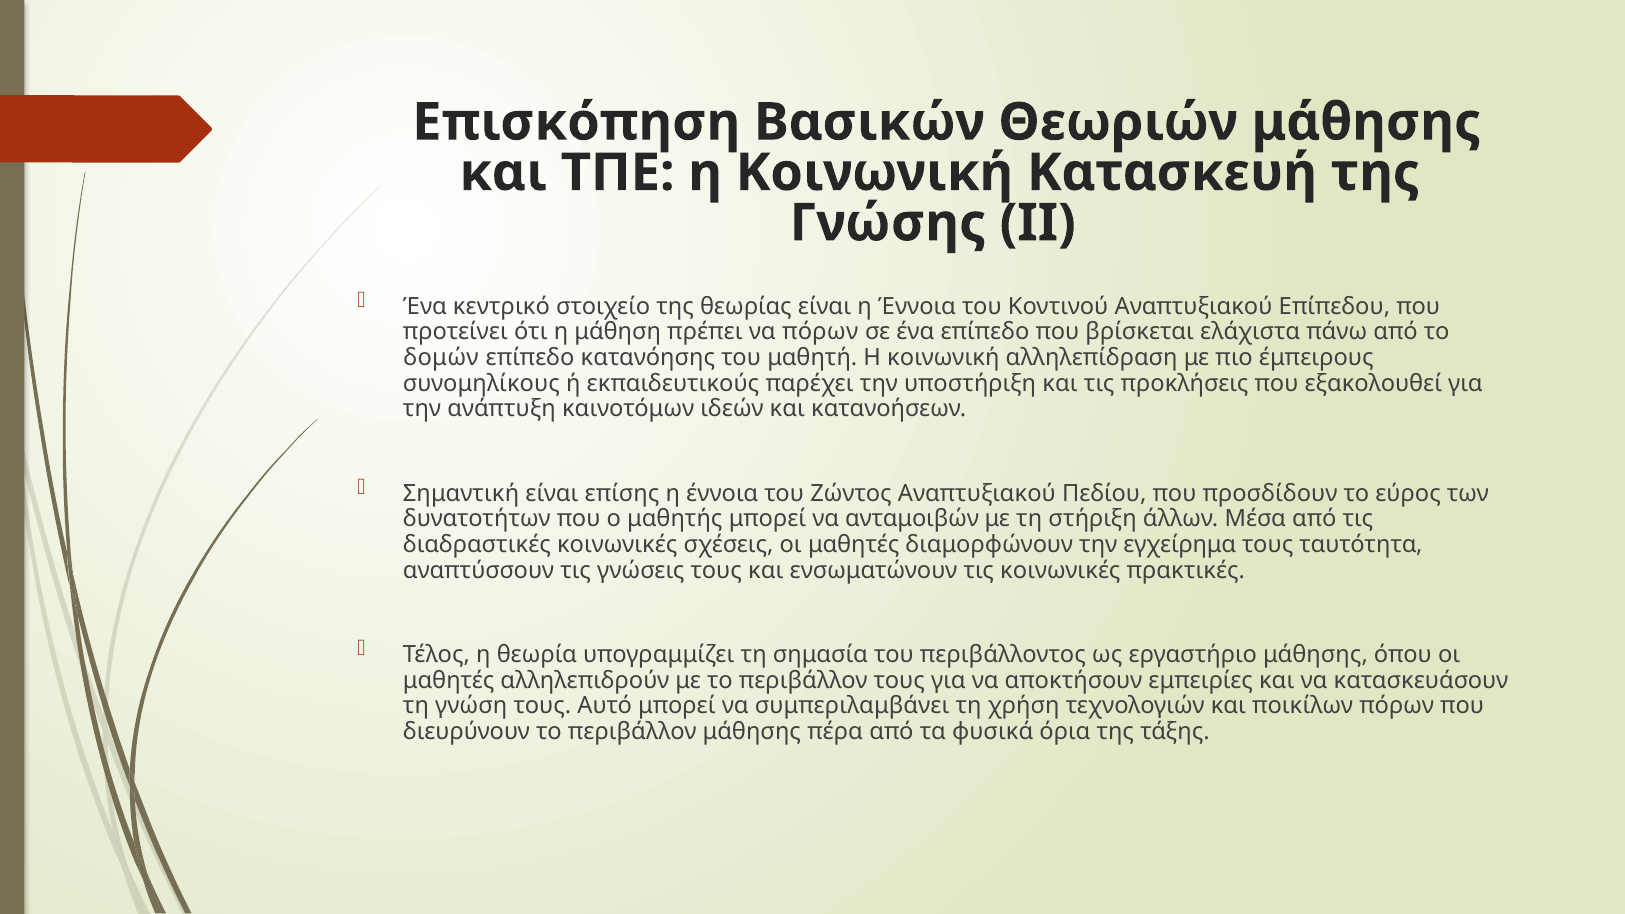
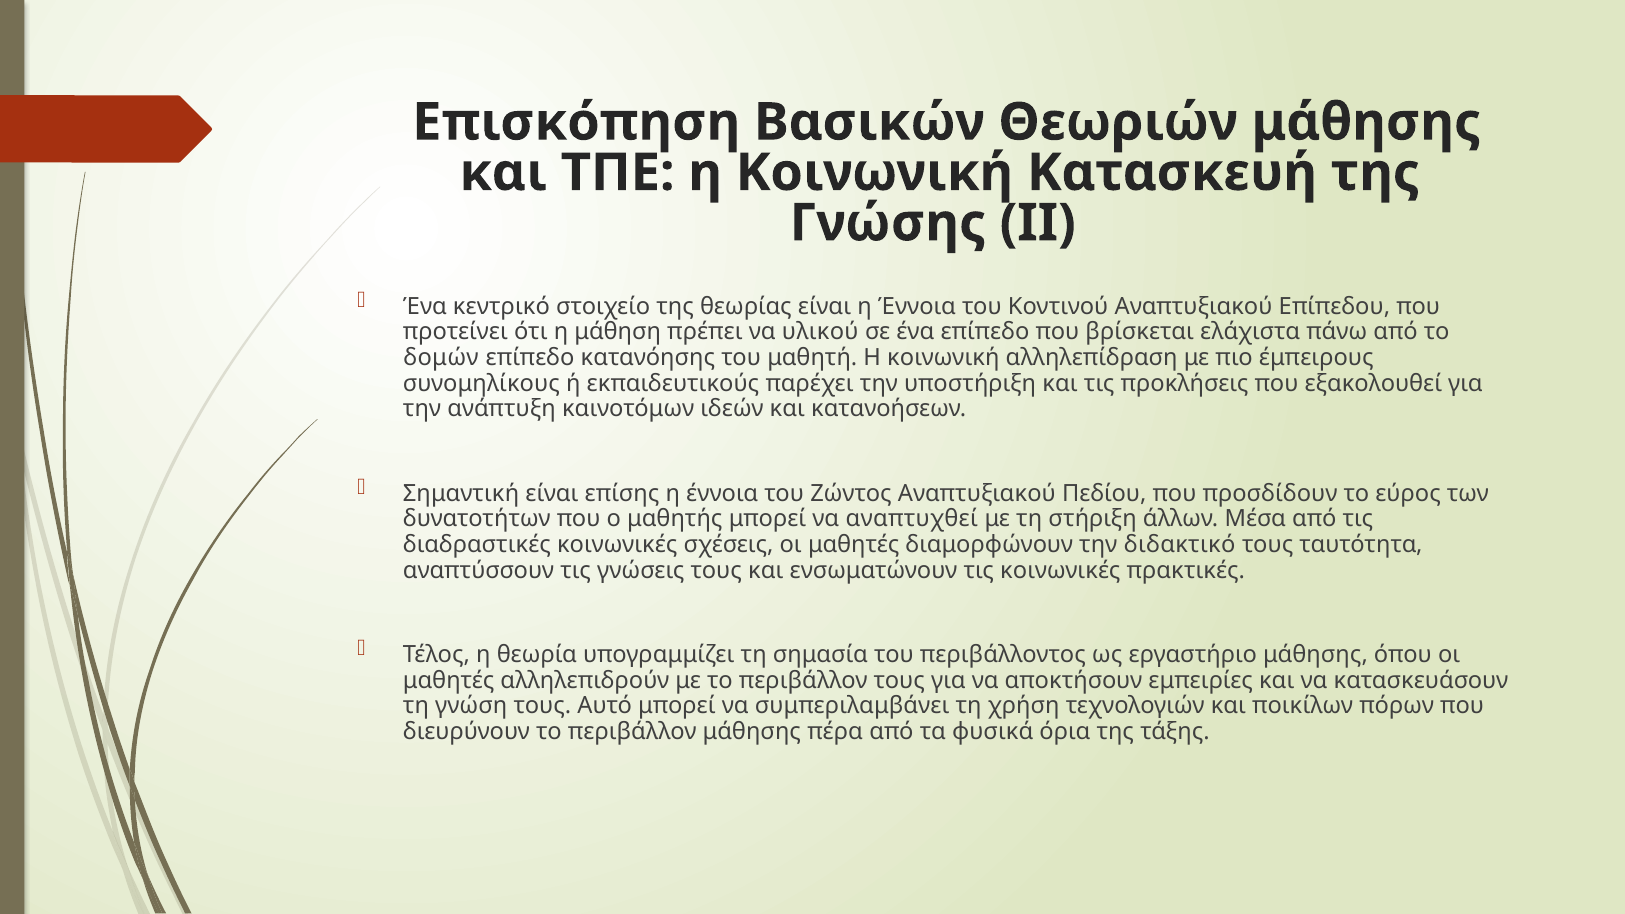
να πόρων: πόρων -> υλικού (820, 332)
ανταμοιβών: ανταμοιβών -> αναπτυχθεί (912, 519)
εγχείρημα: εγχείρημα -> διδακτικό (1180, 545)
